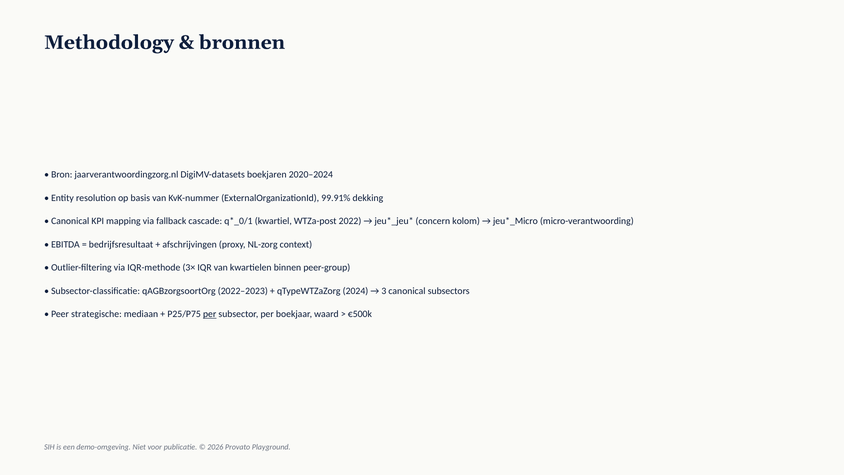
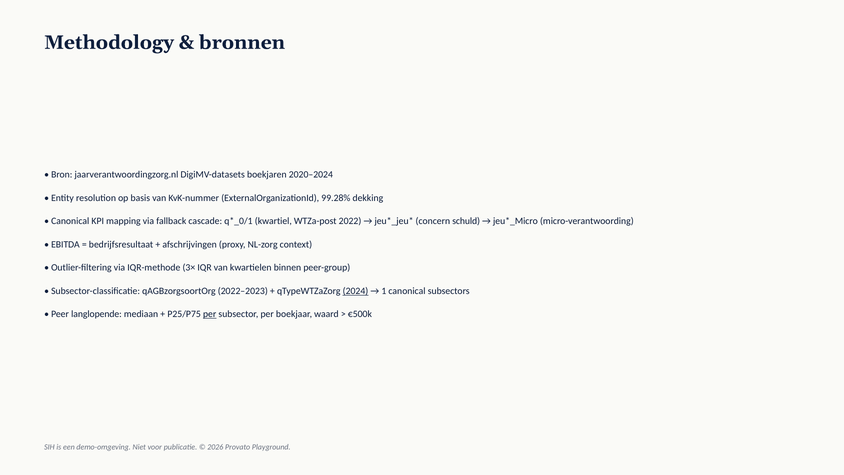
99.91%: 99.91% -> 99.28% (336, 198)
kolom: kolom -> schuld (466, 221)
2024 underline: none -> present (355, 291)
3: 3 -> 1 (384, 291)
strategische: strategische -> langlopende (96, 314)
